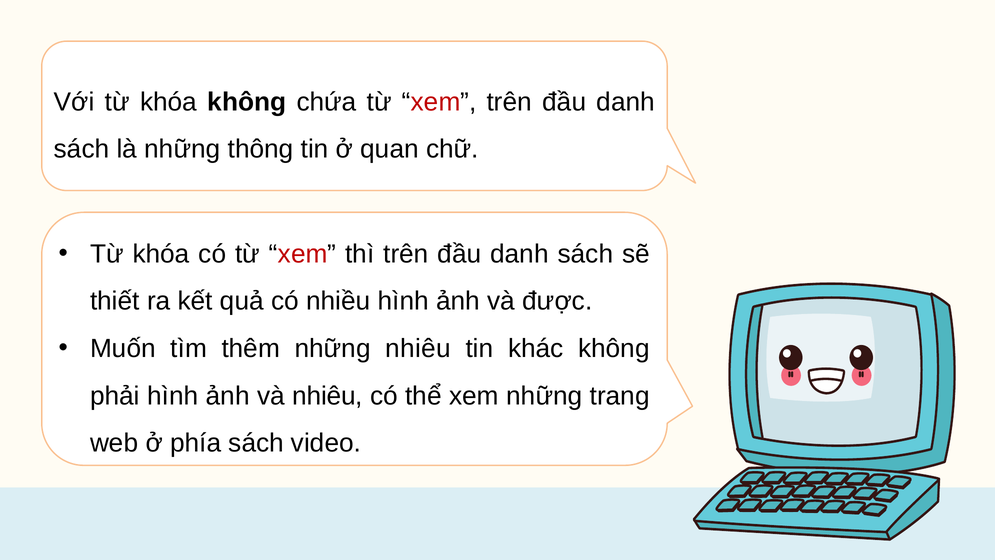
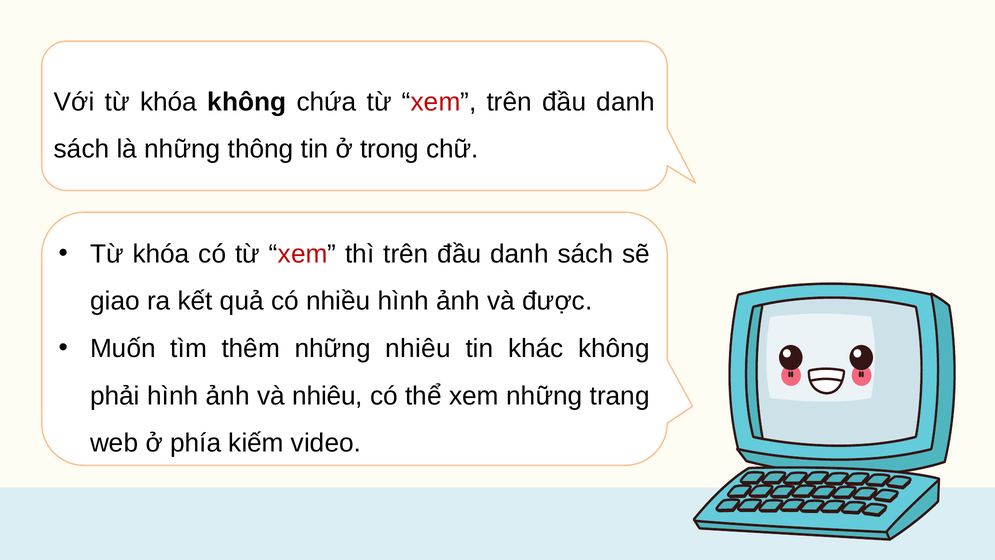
quan: quan -> trong (390, 149)
thiết: thiết -> giao (115, 301)
phía sách: sách -> kiếm (256, 443)
